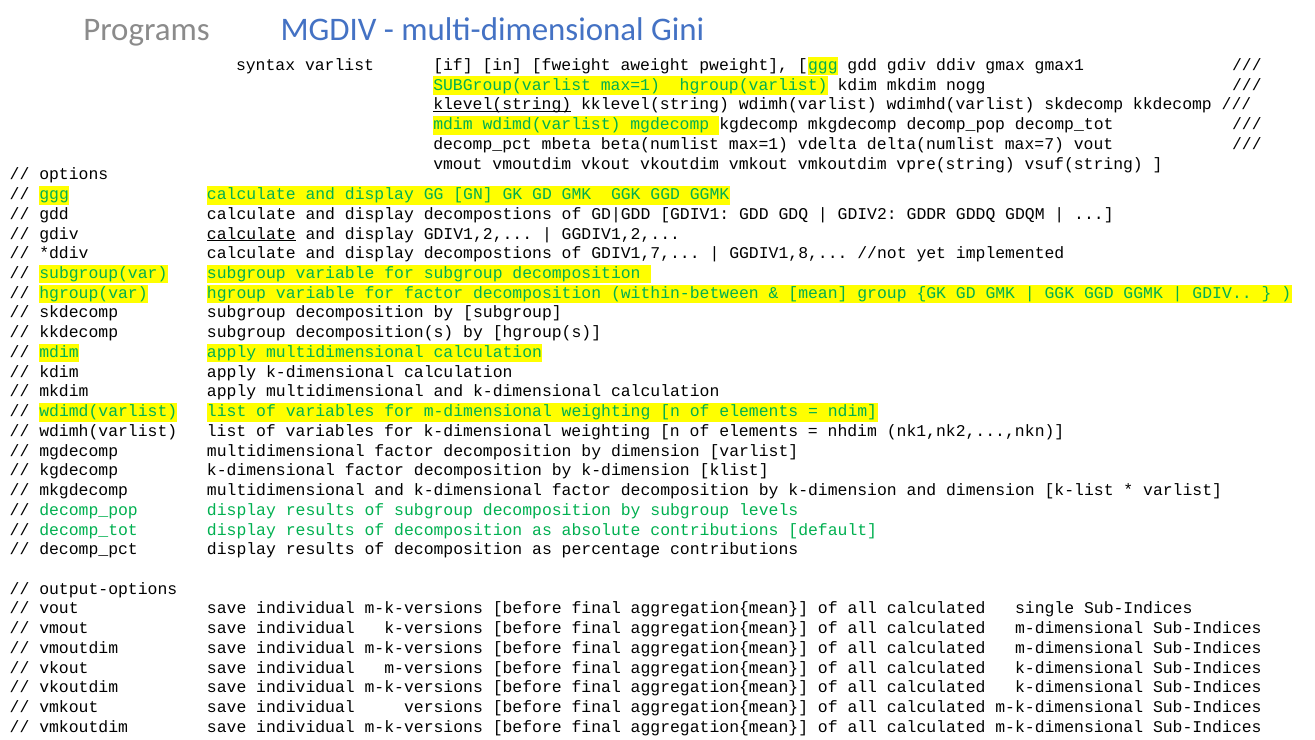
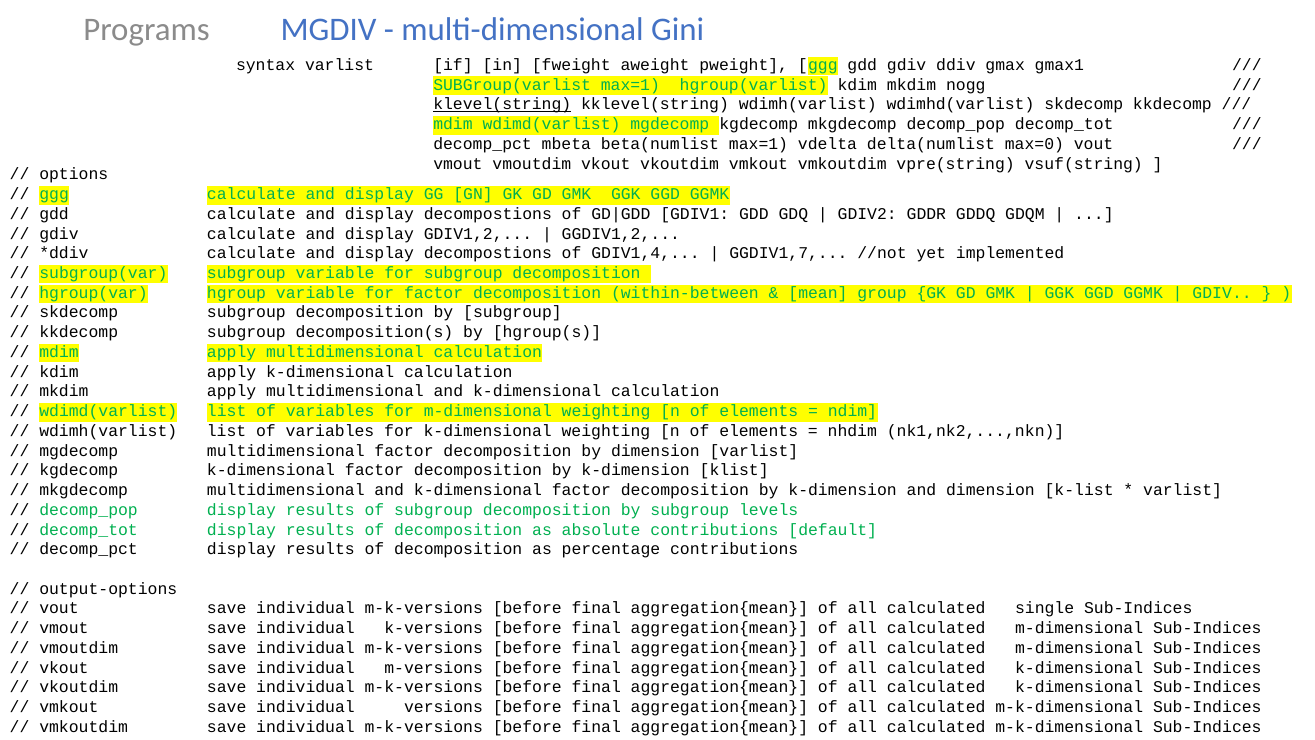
max=7: max=7 -> max=0 (1034, 144)
calculate underline: present -> none (251, 234)
GDIV1,7: GDIV1,7 -> GDIV1,4 (646, 253)
GGDIV1,8: GGDIV1,8 -> GGDIV1,7 (788, 253)
